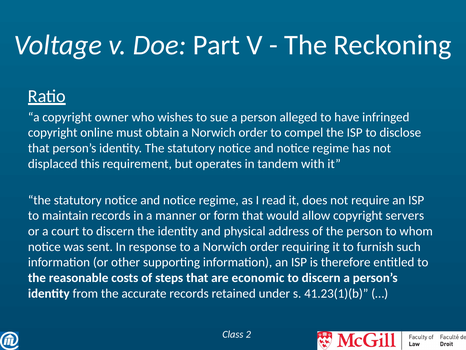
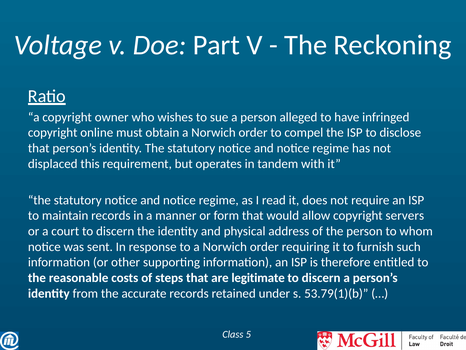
economic: economic -> legitimate (258, 277)
41.23(1)(b: 41.23(1)(b -> 53.79(1)(b (336, 293)
2: 2 -> 5 (248, 334)
